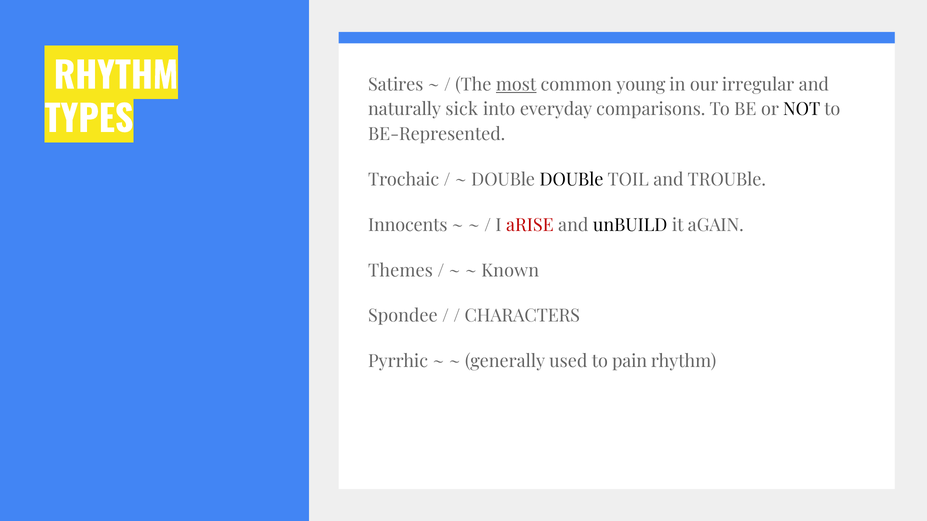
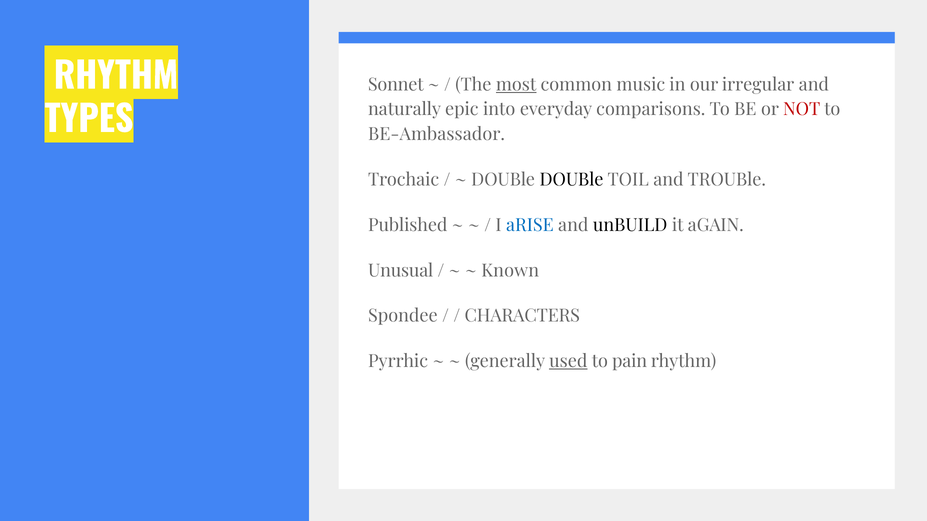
Satires: Satires -> Sonnet (396, 85)
young: young -> music (641, 85)
sick: sick -> epic (462, 110)
NOT colour: black -> red (802, 110)
BE-Represented: BE-Represented -> BE-Ambassador (437, 134)
Innocents: Innocents -> Published (408, 225)
aRISE colour: red -> blue (530, 225)
Themes: Themes -> Unusual (401, 271)
used underline: none -> present (568, 362)
